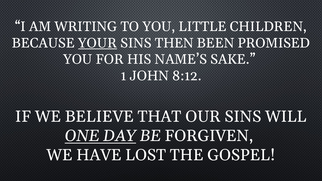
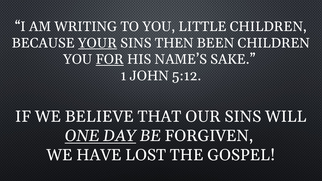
BEEN PROMISED: PROMISED -> CHILDREN (274, 43)
FOR underline: none -> present (110, 59)
8:12: 8:12 -> 5:12 (187, 76)
